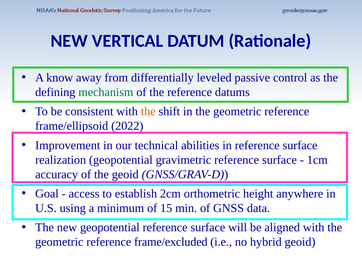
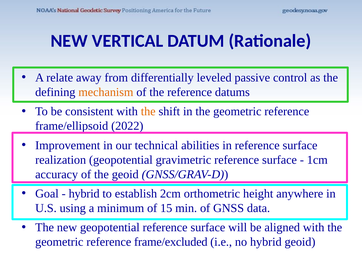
know: know -> relate (60, 77)
mechanism colour: green -> orange (106, 92)
access: access -> hybrid (84, 193)
